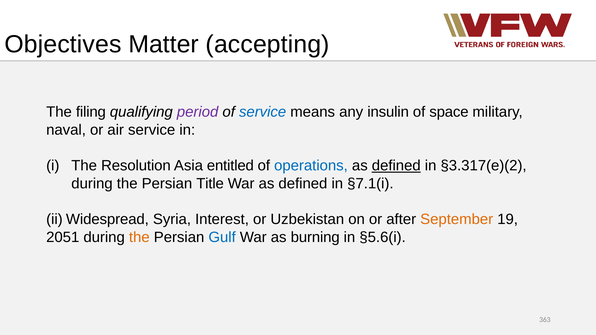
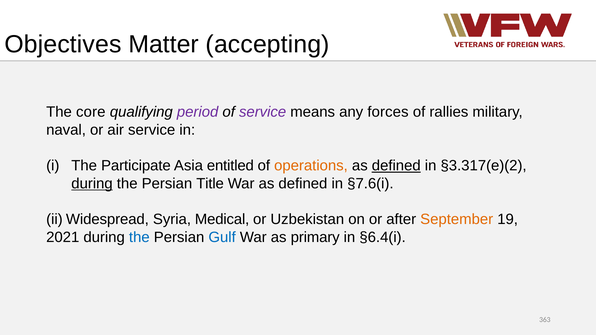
filing: filing -> core (91, 112)
service colour: blue -> purple (263, 112)
insulin: insulin -> forces (388, 112)
space: space -> rallies (449, 112)
Resolution: Resolution -> Participate (136, 166)
operations colour: blue -> orange (311, 166)
during underline: none -> present (92, 184)
§7.1(i: §7.1(i -> §7.6(i (370, 184)
Interest: Interest -> Medical (222, 219)
2051: 2051 -> 2021 (63, 237)
the colour: orange -> blue (139, 237)
burning: burning -> primary (315, 237)
§5.6(i: §5.6(i -> §6.4(i (383, 237)
